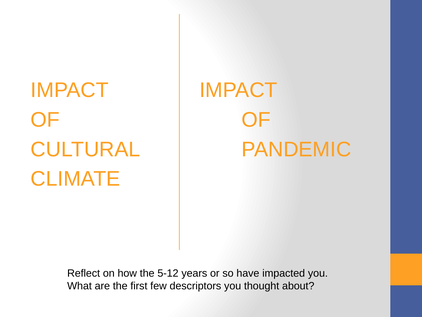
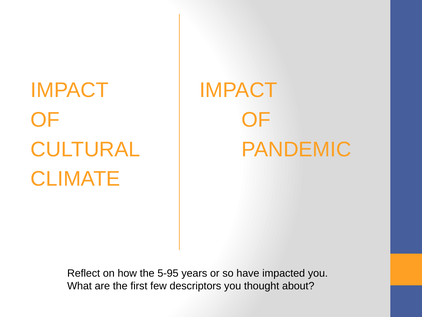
5-12: 5-12 -> 5-95 (168, 273)
